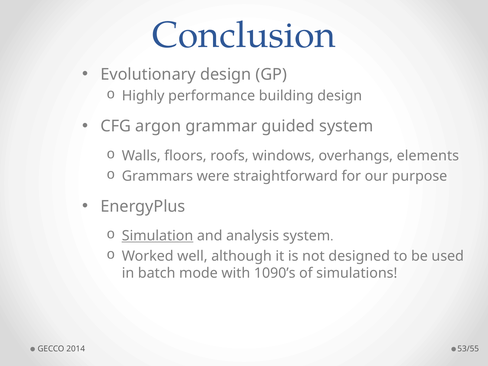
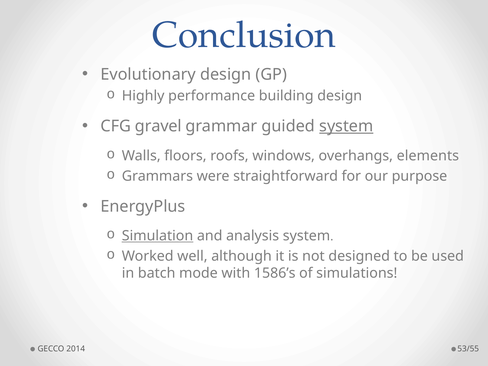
argon: argon -> gravel (158, 126)
system underline: none -> present (346, 126)
1090’s: 1090’s -> 1586’s (275, 273)
